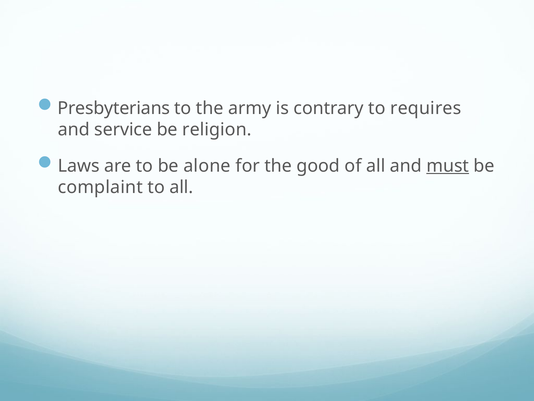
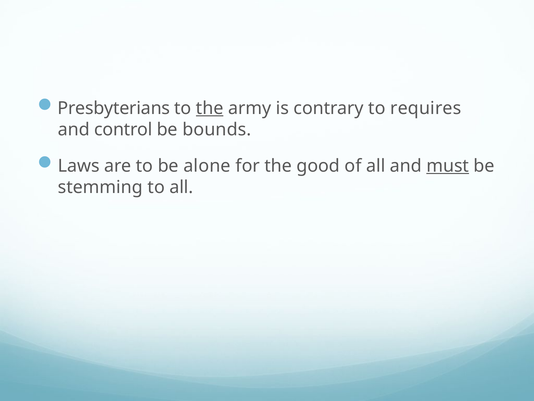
the underline: none -> present (210, 108)
service: service -> control (123, 129)
religion: religion -> bounds (217, 129)
complaint: complaint -> stemming (100, 187)
